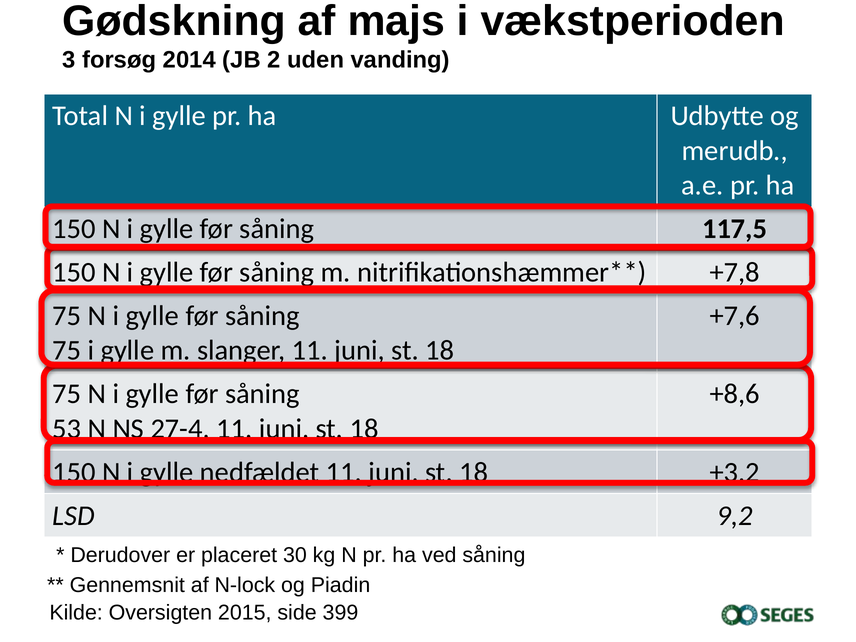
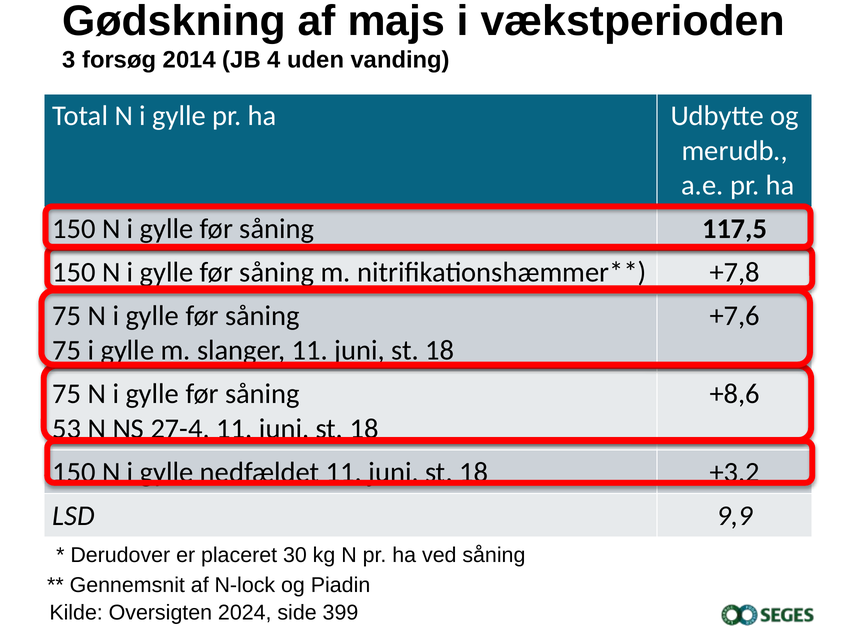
2: 2 -> 4 (274, 60)
9,2: 9,2 -> 9,9 (735, 516)
2015: 2015 -> 2024 (245, 613)
